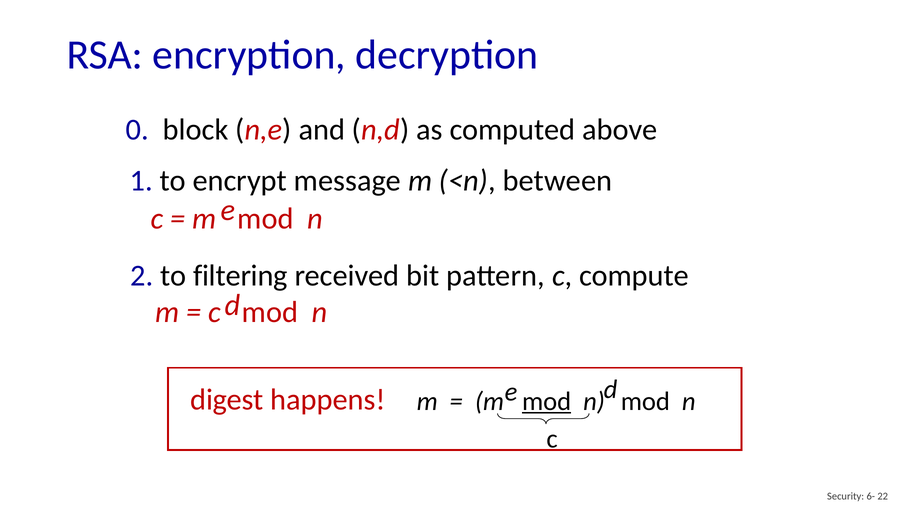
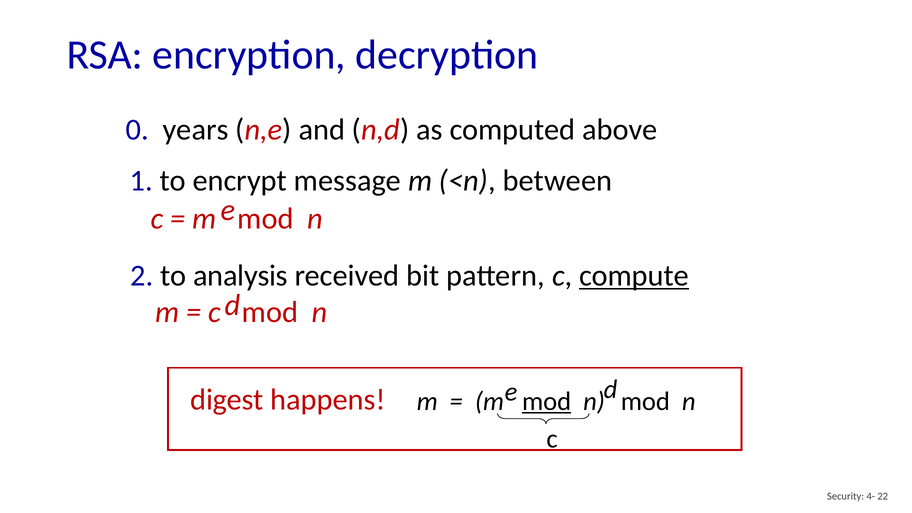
block: block -> years (196, 130)
filtering: filtering -> analysis (240, 276)
compute underline: none -> present (634, 276)
6-: 6- -> 4- (871, 496)
